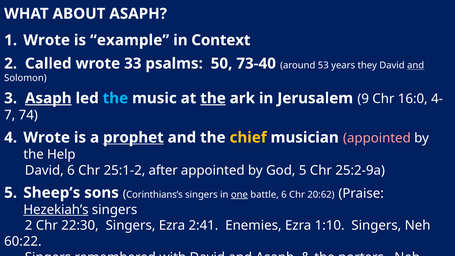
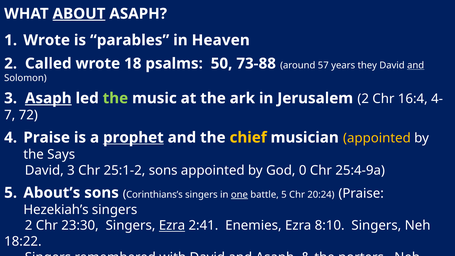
ABOUT underline: none -> present (79, 14)
is example: example -> parables (130, 40)
in Context: Context -> Heaven (221, 40)
33: 33 -> 18 (133, 63)
73-40: 73-40 -> 73-88 (256, 63)
53: 53 -> 57 (323, 65)
the colour: light blue -> light green (115, 98)
the underline: present -> none (213, 98)
Jerusalem 9: 9 -> 2 (363, 99)
16:0: 16:0 -> 16:4 (413, 99)
74: 74 -> 72 (28, 115)
Wrote: Wrote -> Praise (47, 137)
appointed colour: pink -> yellow (377, 138)
Help: Help -> Says (61, 154)
David 6: 6 -> 3 (71, 170)
25:1-2 after: after -> sons (163, 170)
God 5: 5 -> 0 (303, 170)
25:2-9a: 25:2-9a -> 25:4-9a (360, 170)
Sheep’s: Sheep’s -> About’s (52, 193)
battle 6: 6 -> 5 (284, 195)
20:62: 20:62 -> 20:24 (321, 195)
Hezekiah’s underline: present -> none (56, 210)
22:30: 22:30 -> 23:30 (80, 226)
Ezra underline: none -> present (172, 226)
1:10: 1:10 -> 8:10 (330, 226)
60:22: 60:22 -> 18:22 (23, 241)
